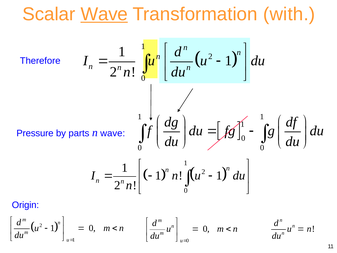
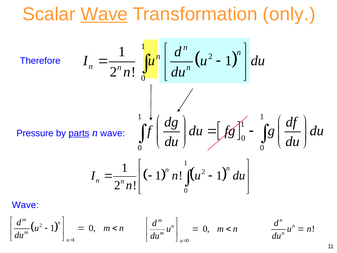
with: with -> only (289, 14)
parts underline: none -> present (79, 133)
Origin: Origin -> Wave (25, 205)
